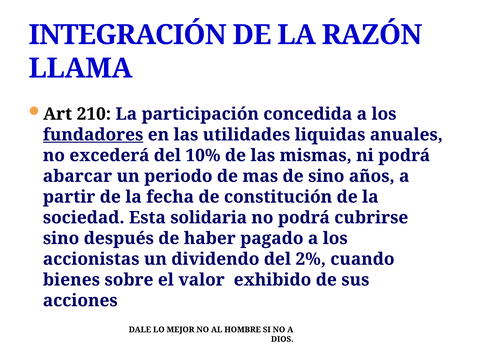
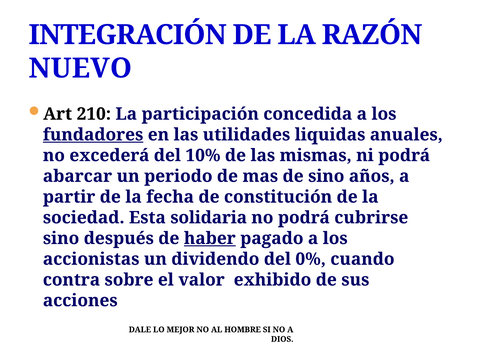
LLAMA: LLAMA -> NUEVO (80, 68)
haber underline: none -> present (210, 238)
2%: 2% -> 0% (311, 259)
bienes: bienes -> contra (71, 280)
